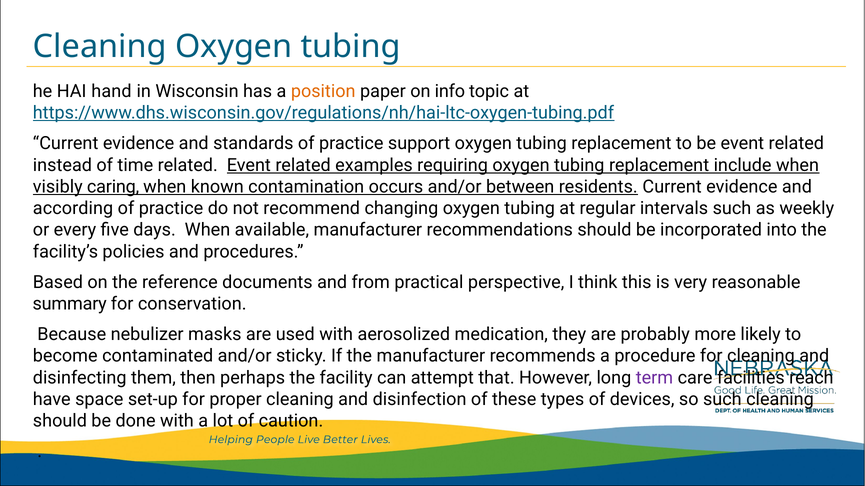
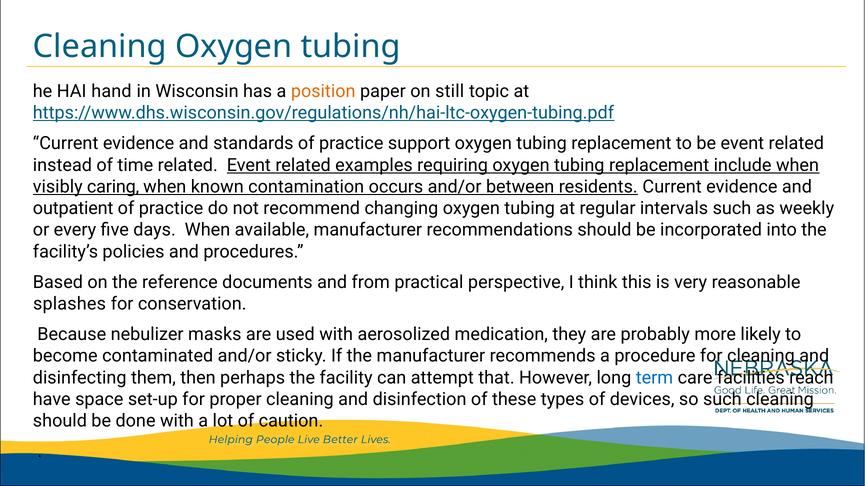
info: info -> still (450, 91)
according: according -> outpatient (73, 209)
summary: summary -> splashes (69, 304)
term colour: purple -> blue (654, 378)
